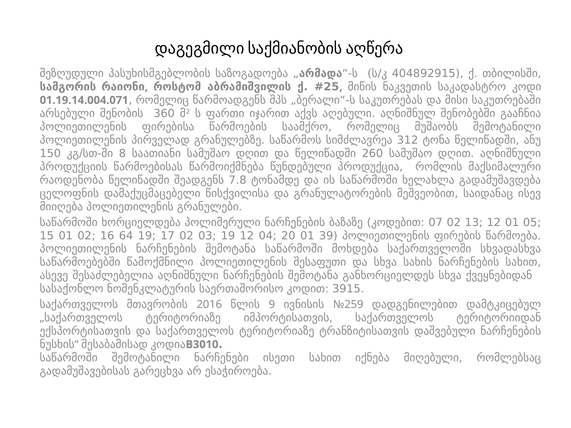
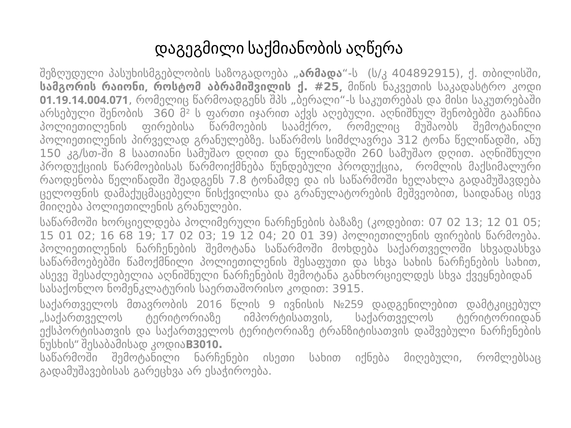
64: 64 -> 68 (126, 236)
